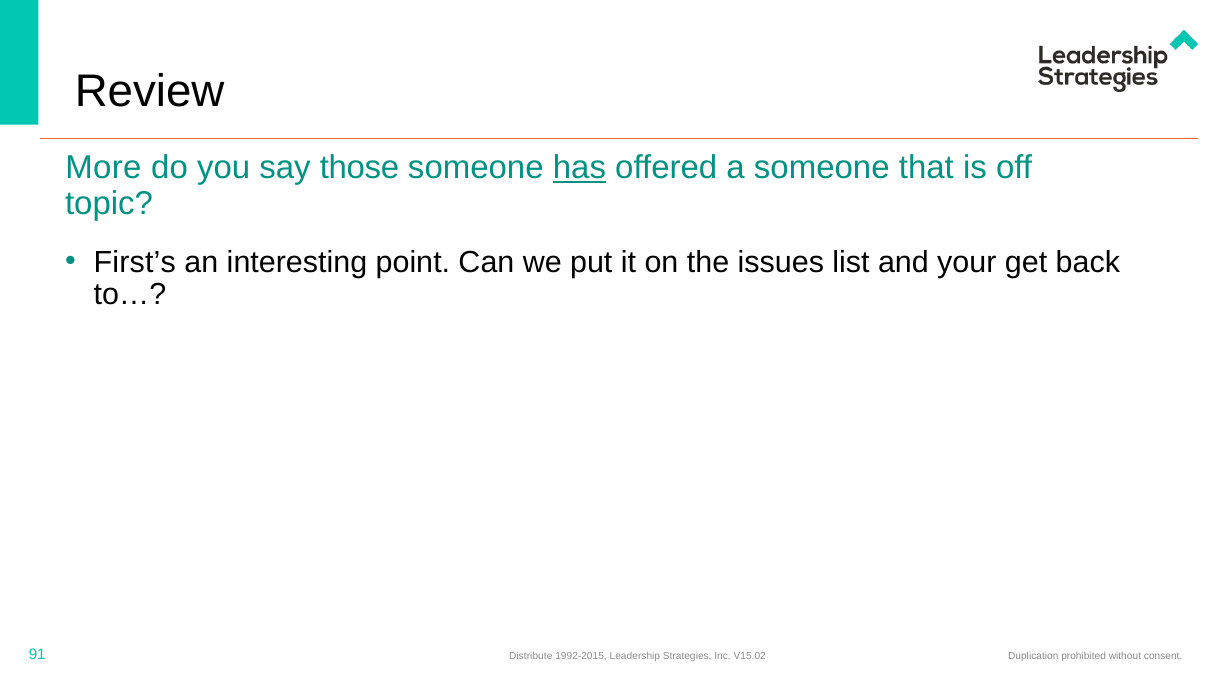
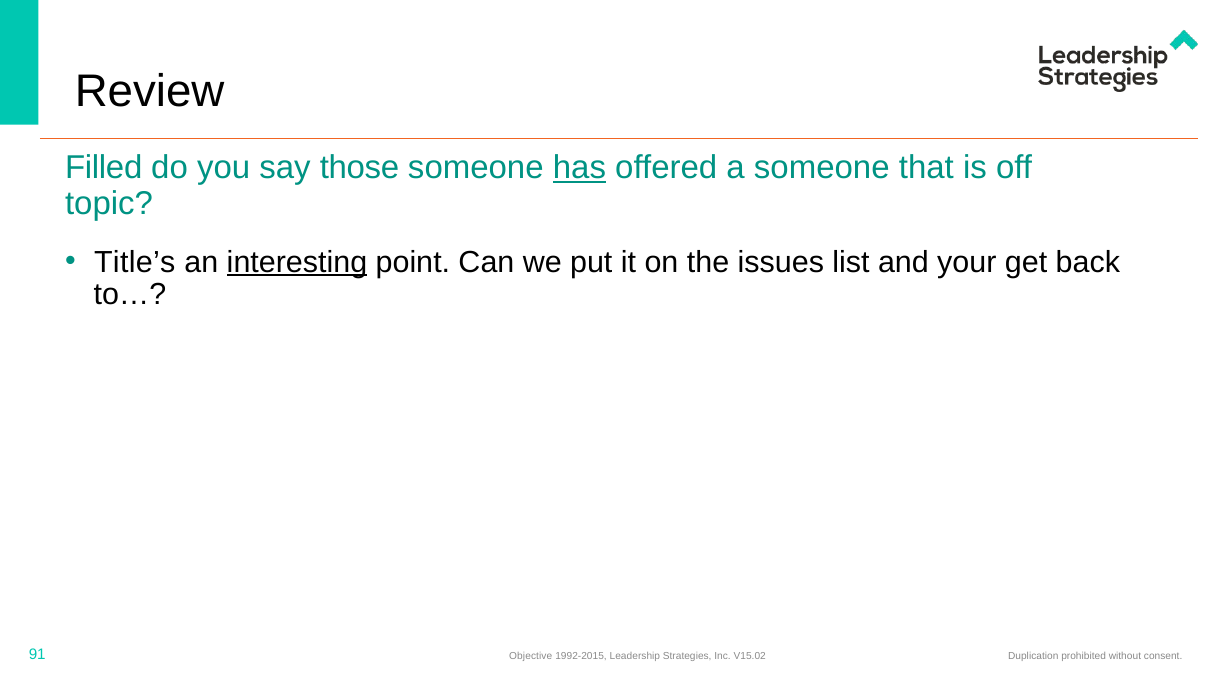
More: More -> Filled (104, 168)
First’s: First’s -> Title’s (135, 262)
interesting underline: none -> present (297, 262)
Distribute: Distribute -> Objective (531, 656)
